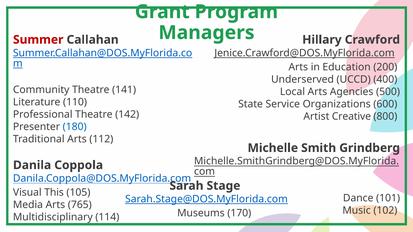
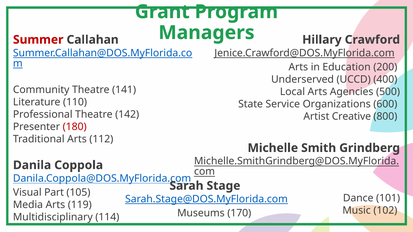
180 colour: blue -> red (75, 127)
This: This -> Part (54, 193)
765: 765 -> 119 (80, 205)
